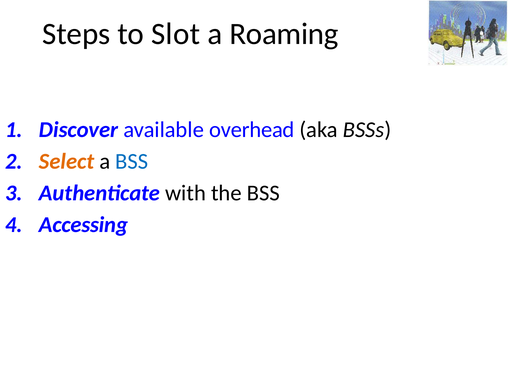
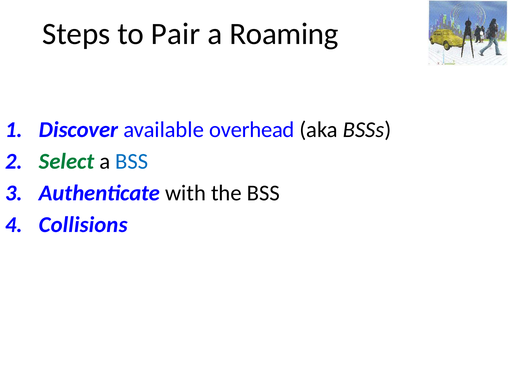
Slot: Slot -> Pair (176, 34)
Select colour: orange -> green (67, 161)
Accessing: Accessing -> Collisions (83, 225)
